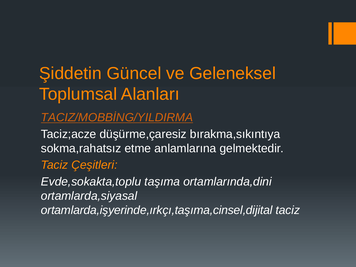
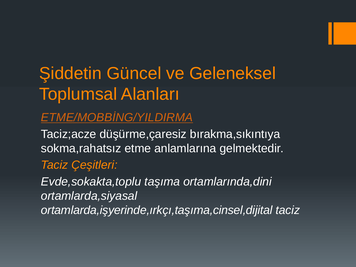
TACIZ/MOBBİNG/YILDIRMA: TACIZ/MOBBİNG/YILDIRMA -> ETME/MOBBİNG/YILDIRMA (117, 118)
